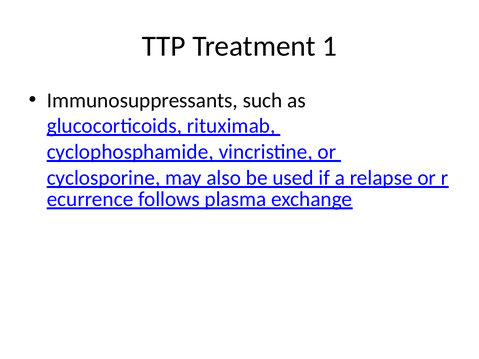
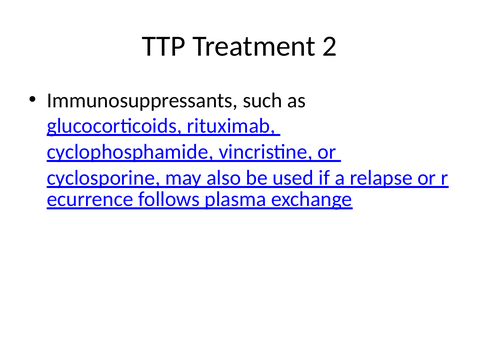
1: 1 -> 2 (330, 46)
